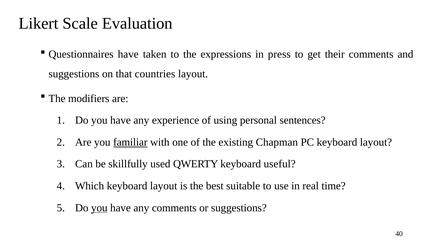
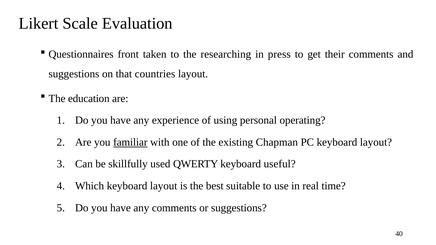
Questionnaires have: have -> front (128, 54)
expressions: expressions -> researching (226, 54)
modifiers: modifiers -> education (89, 99)
sentences: sentences -> operating (303, 120)
you underline: present -> none (99, 208)
